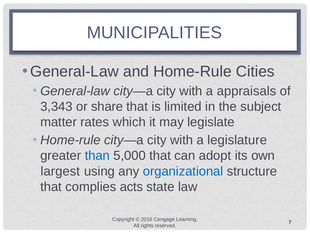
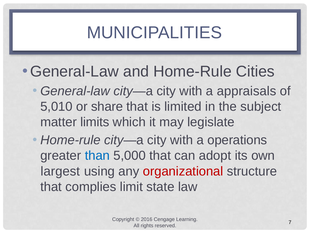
3,343: 3,343 -> 5,010 (56, 106)
rates: rates -> limits (95, 122)
legislature: legislature -> operations (237, 140)
organizational colour: blue -> red (183, 171)
acts: acts -> limit (131, 186)
